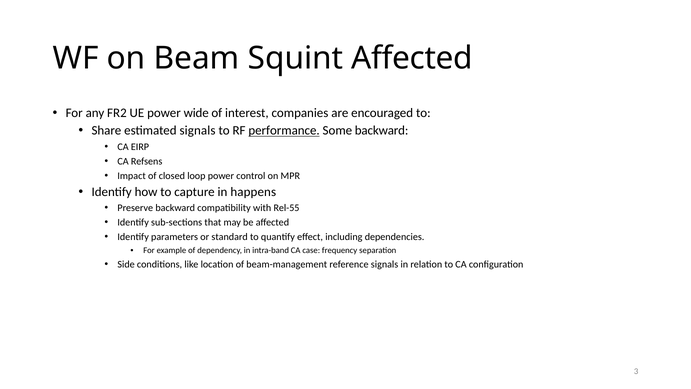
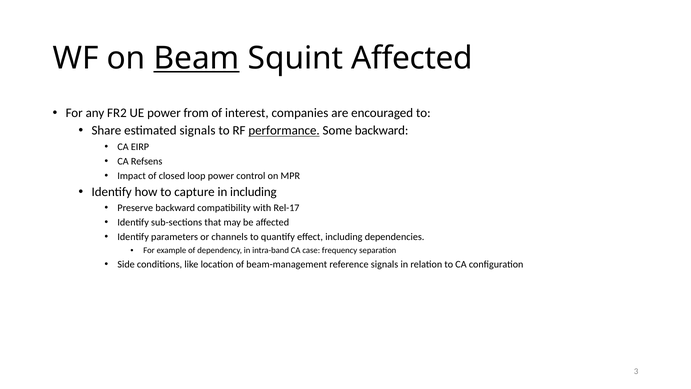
Beam underline: none -> present (197, 58)
wide: wide -> from (196, 113)
in happens: happens -> including (253, 192)
Rel-55: Rel-55 -> Rel-17 (287, 208)
standard: standard -> channels (230, 237)
